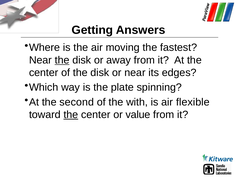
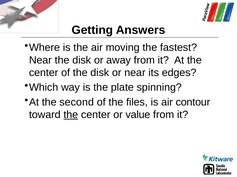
the underline: present -> none (62, 60)
with: with -> files (137, 102)
flexible: flexible -> contour (193, 102)
